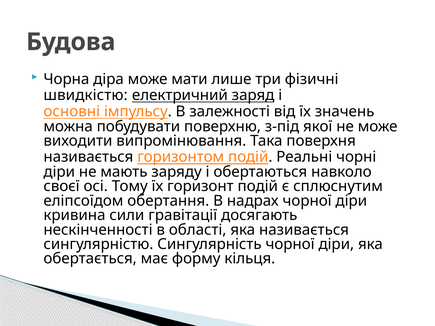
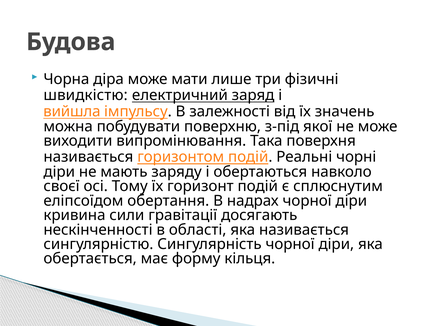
основні: основні -> вийшла (72, 112)
